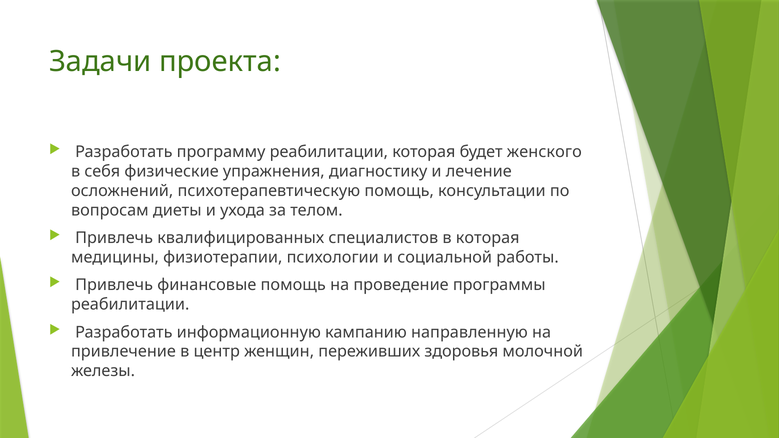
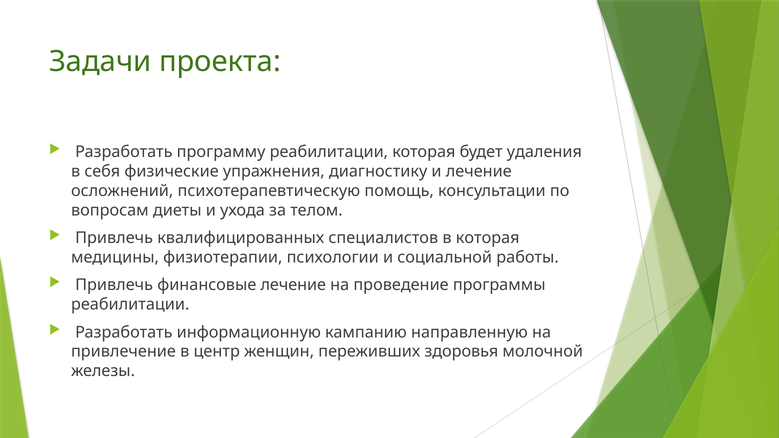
женского: женского -> удаления (544, 152)
финансовые помощь: помощь -> лечение (293, 285)
